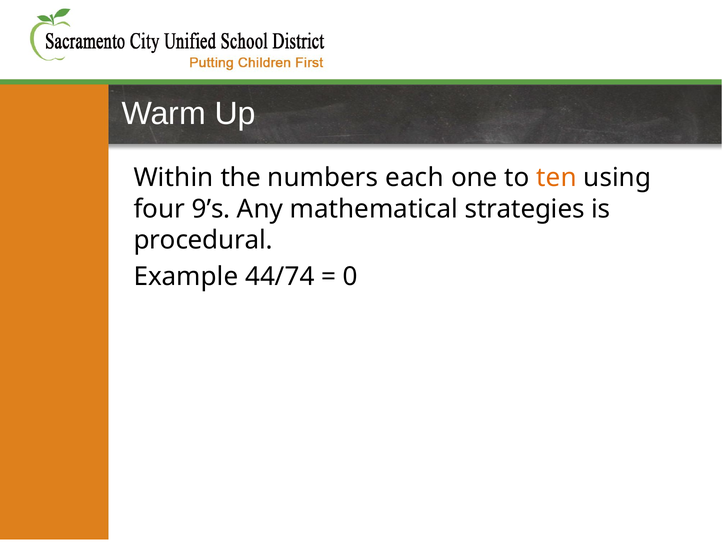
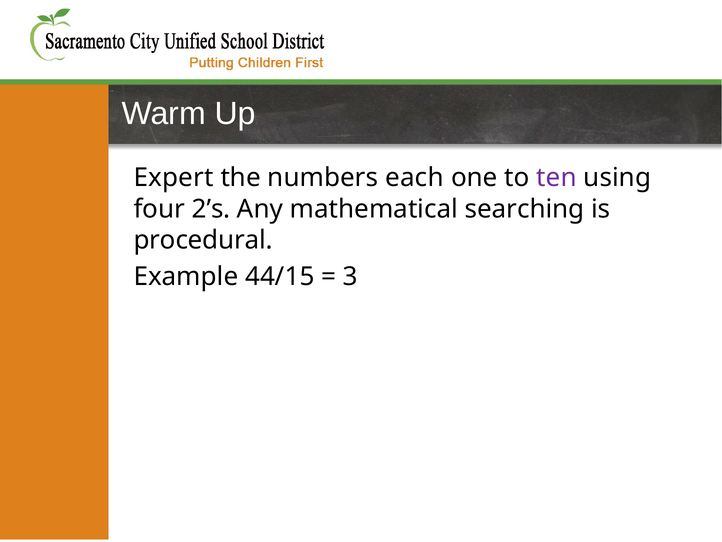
Within: Within -> Expert (174, 177)
ten colour: orange -> purple (557, 177)
9’s: 9’s -> 2’s (211, 209)
strategies: strategies -> searching (525, 209)
44/74: 44/74 -> 44/15 (280, 277)
0: 0 -> 3 (350, 277)
